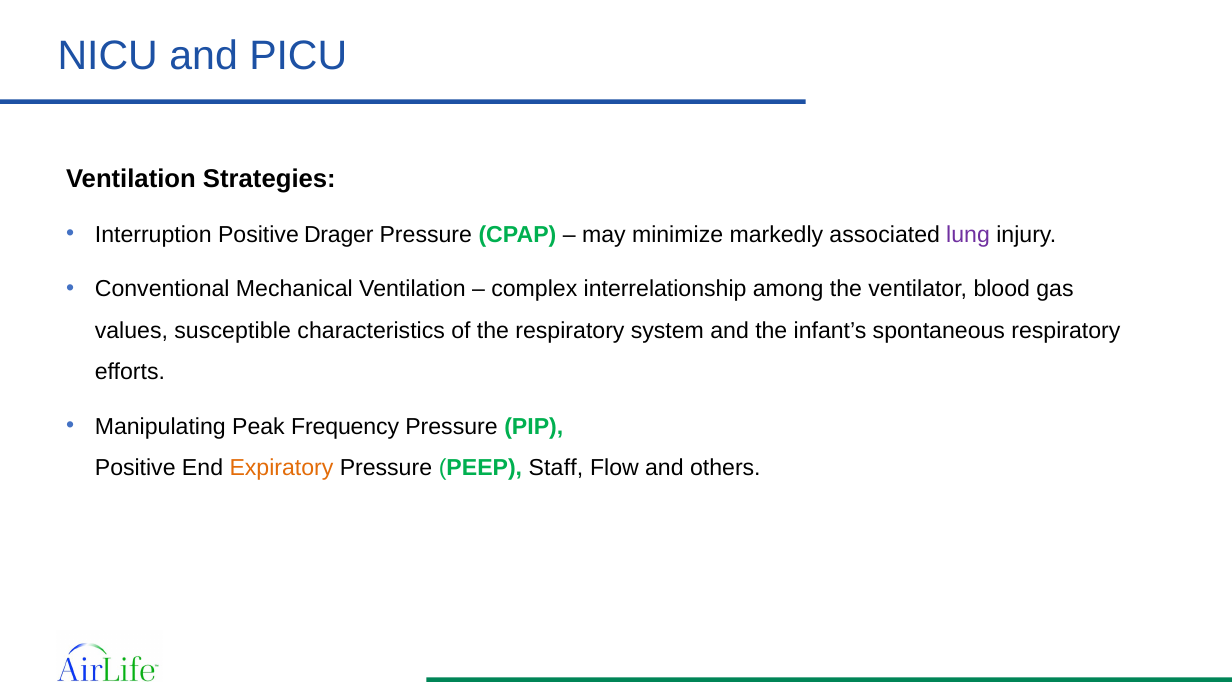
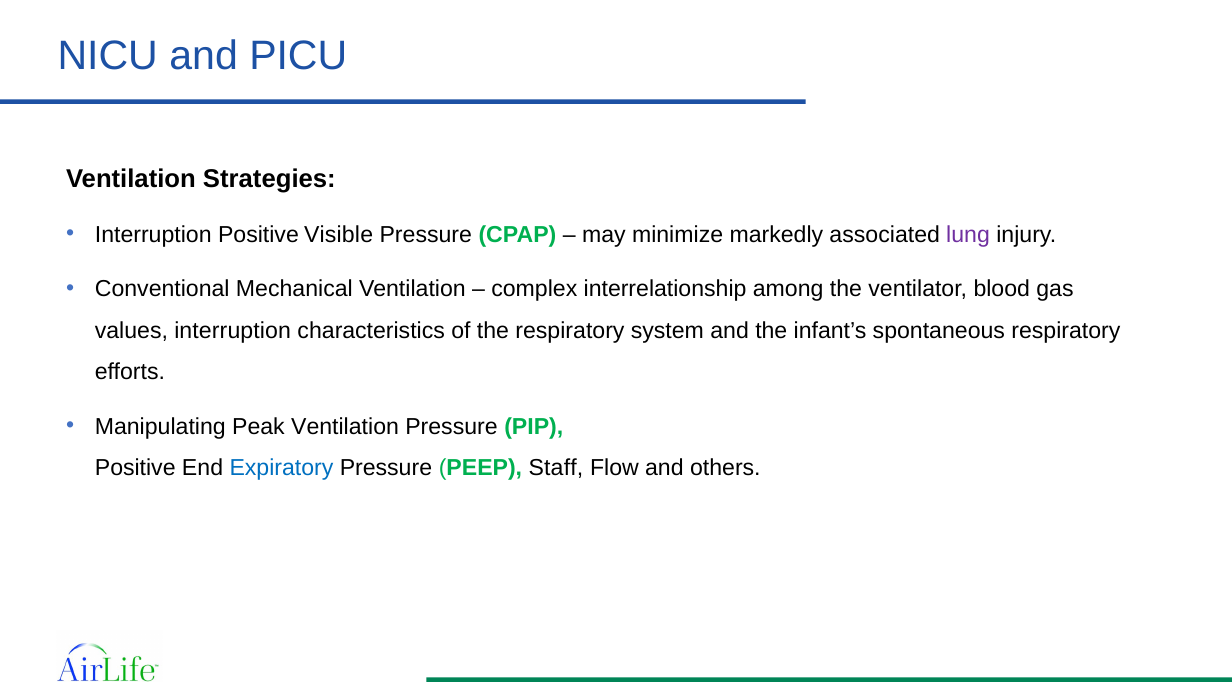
Drager: Drager -> Visible (339, 234)
values susceptible: susceptible -> interruption (233, 330)
Peak Frequency: Frequency -> Ventilation (345, 426)
Expiratory colour: orange -> blue (281, 468)
